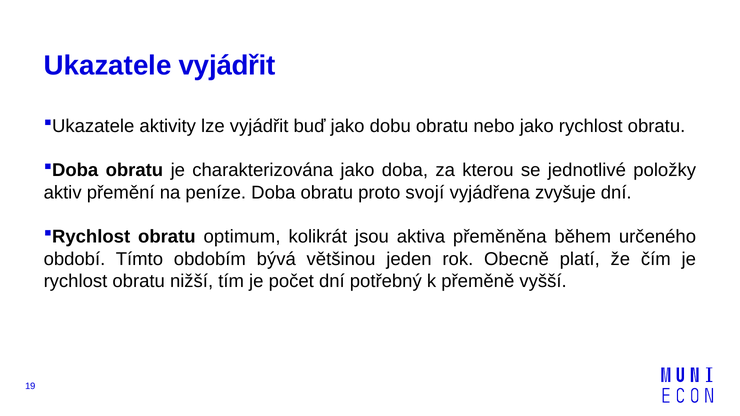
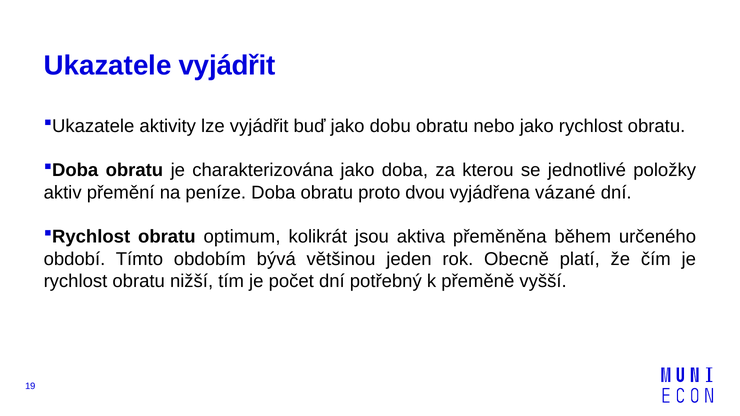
svojí: svojí -> dvou (425, 193)
zvyšuje: zvyšuje -> vázané (565, 193)
